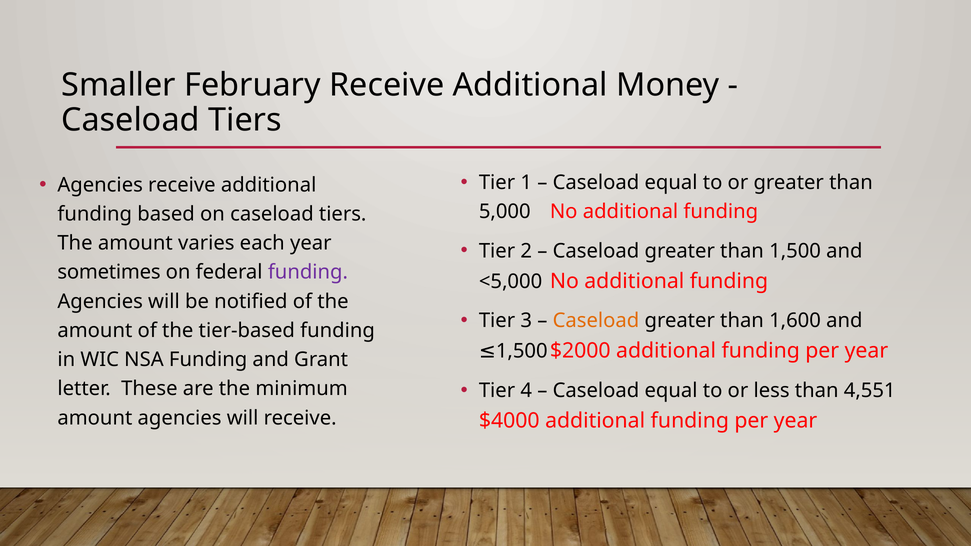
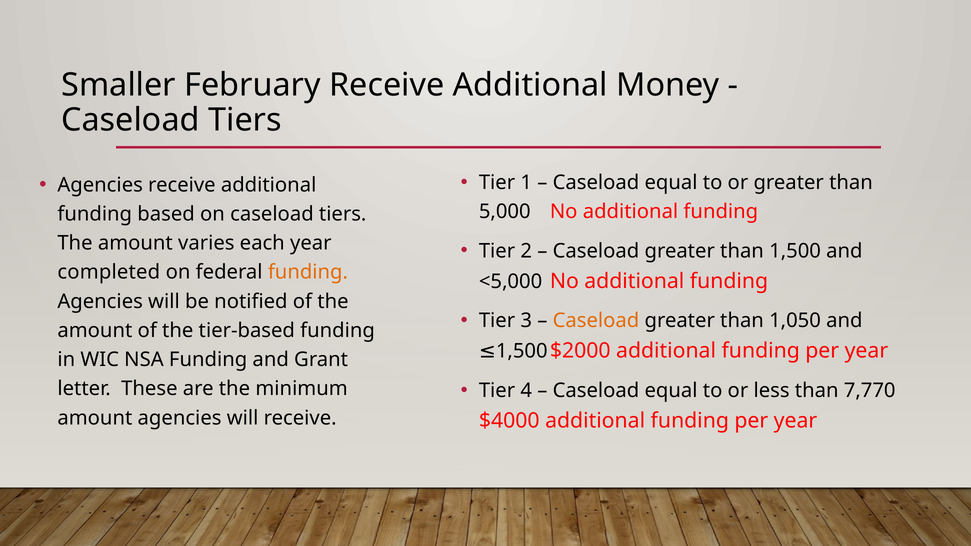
sometimes: sometimes -> completed (109, 272)
funding colour: purple -> orange (308, 272)
1,600: 1,600 -> 1,050 (795, 321)
4,551: 4,551 -> 7,770 (870, 391)
